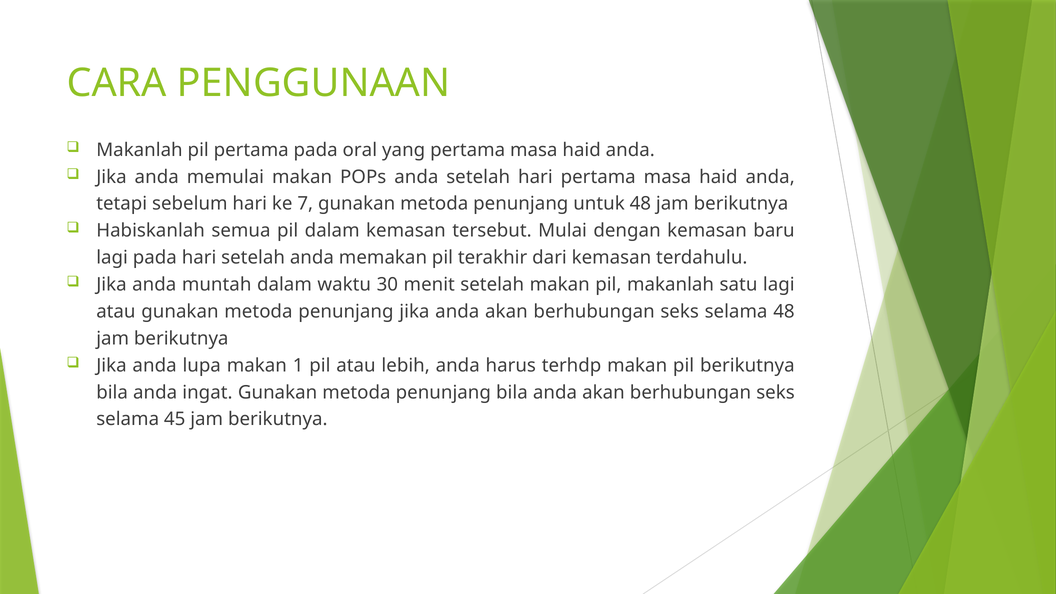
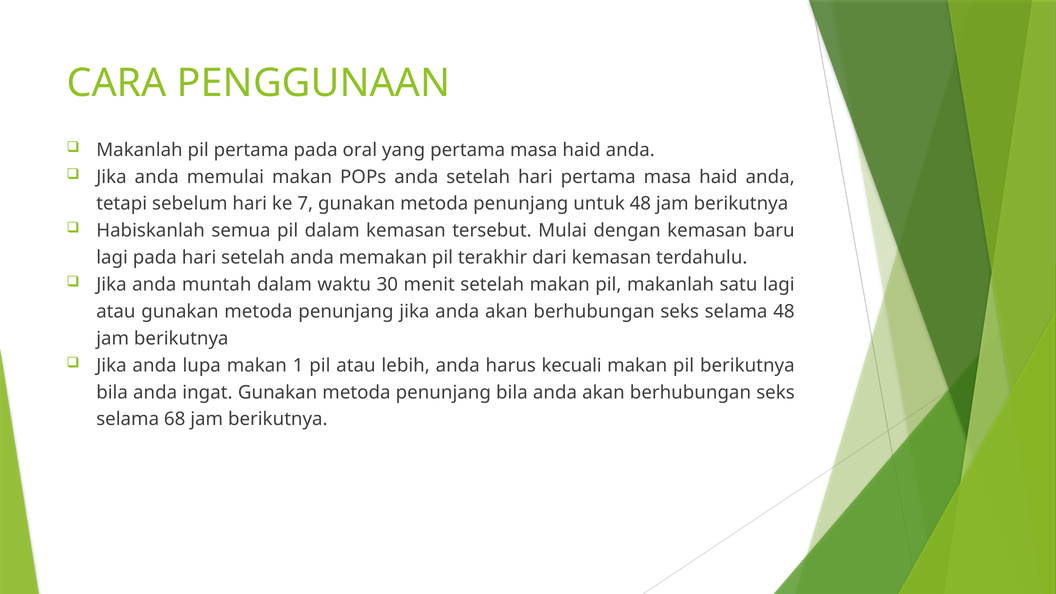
terhdp: terhdp -> kecuali (572, 365)
45: 45 -> 68 (175, 419)
